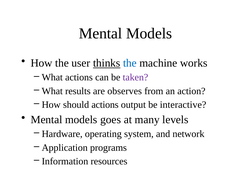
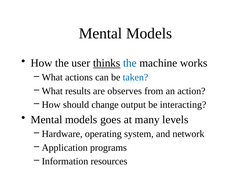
taken colour: purple -> blue (135, 77)
should actions: actions -> change (105, 105)
interactive: interactive -> interacting (183, 105)
